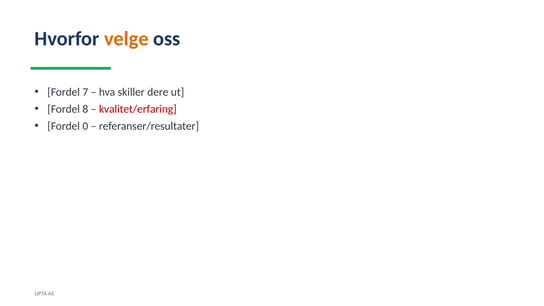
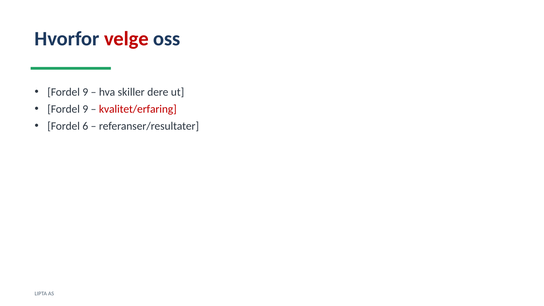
velge colour: orange -> red (126, 39)
7: 7 -> 9 (85, 92)
8: 8 -> 9 (85, 109)
0: 0 -> 6 (85, 126)
